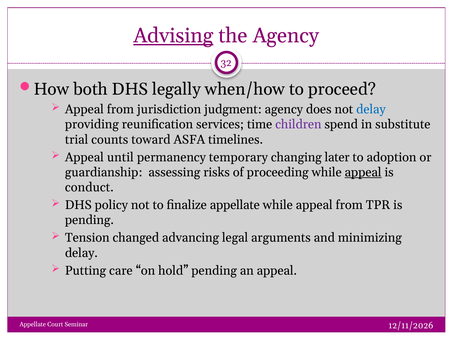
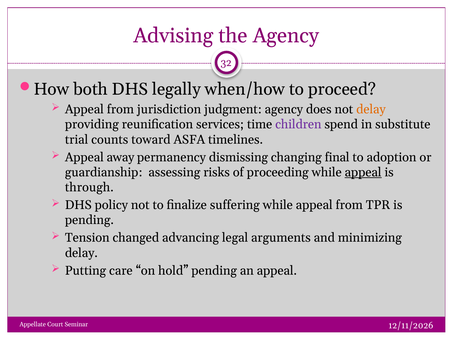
Advising underline: present -> none (173, 36)
delay colour: blue -> orange (371, 109)
until: until -> away (120, 157)
temporary: temporary -> dismissing (238, 157)
later: later -> final (337, 157)
conduct: conduct -> through (89, 187)
finalize appellate: appellate -> suffering (235, 205)
